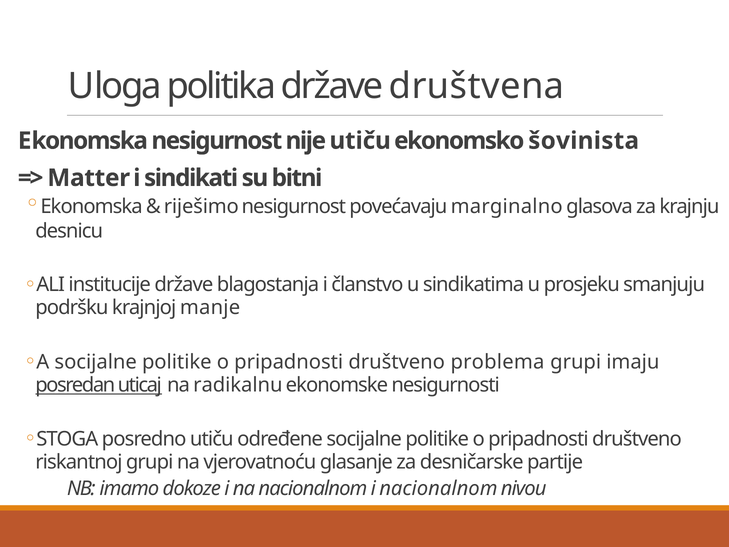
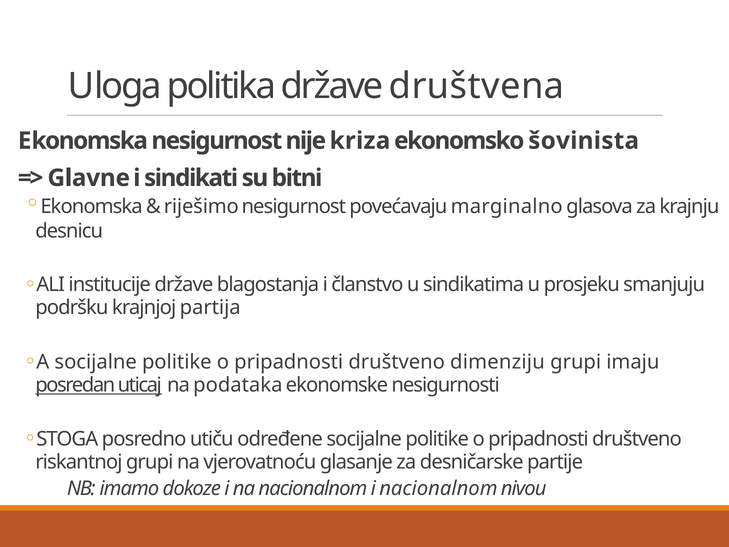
nije utiču: utiču -> kriza (360, 141)
Matter: Matter -> Glavne (89, 178)
manje: manje -> partija (210, 308)
problema: problema -> dimenziju (497, 362)
radikalnu: radikalnu -> podataka (238, 385)
